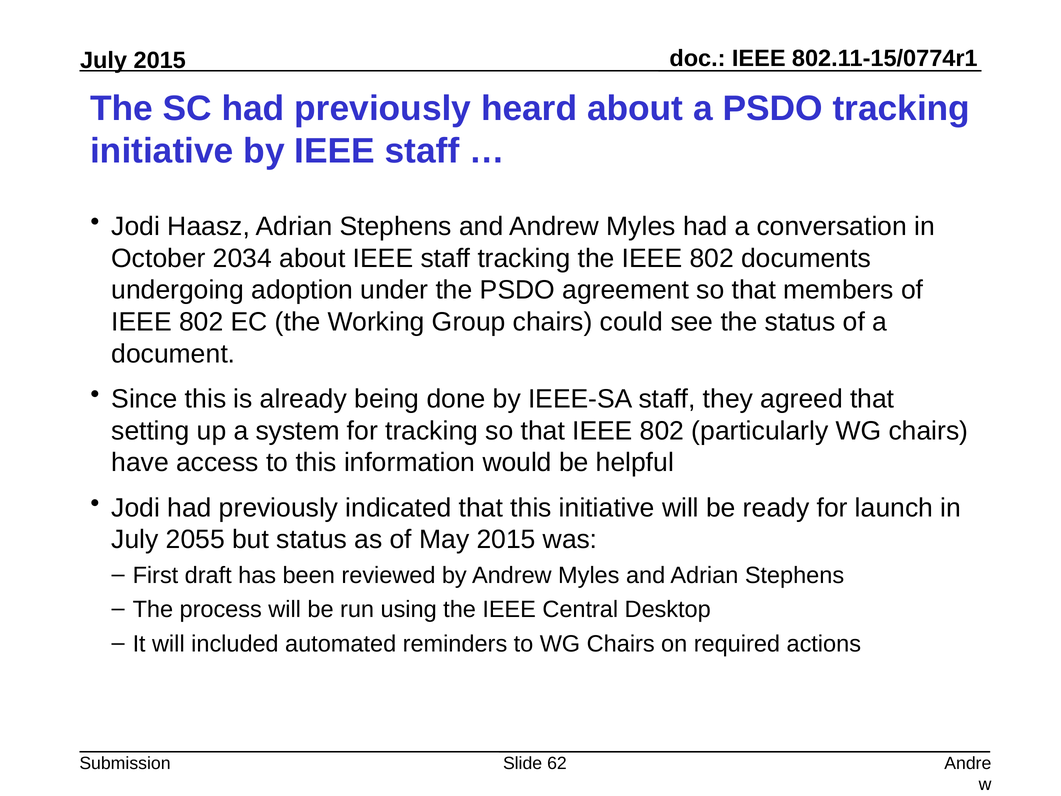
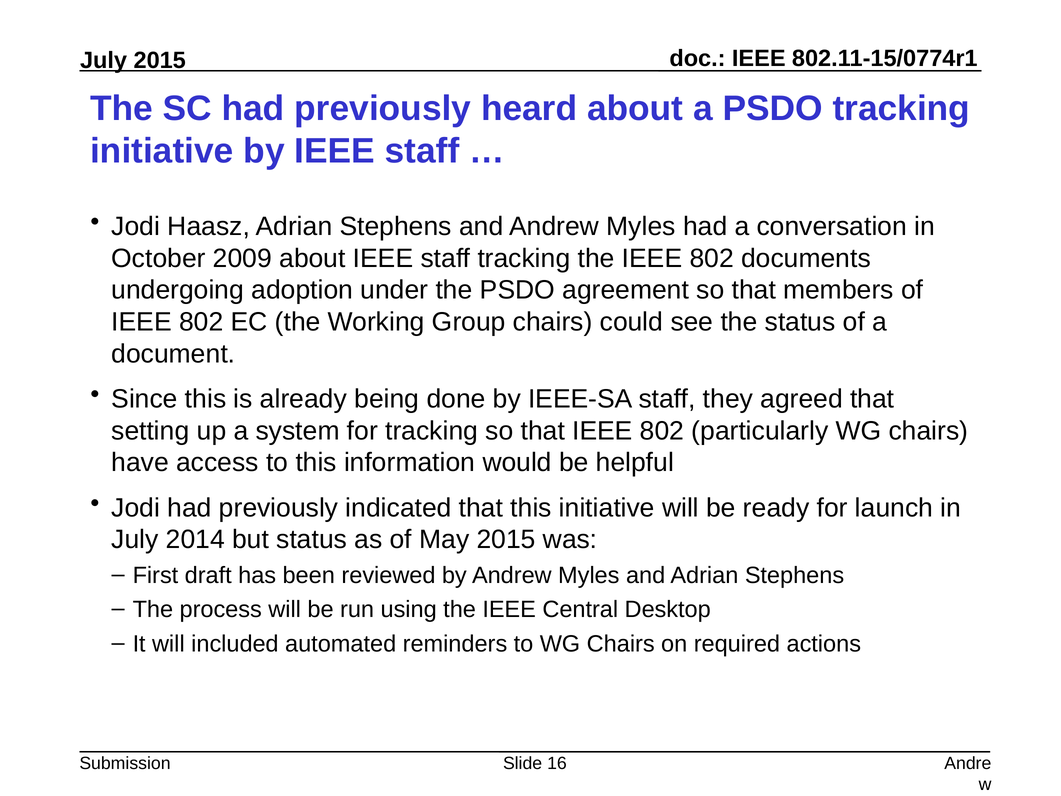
2034: 2034 -> 2009 (242, 258)
2055: 2055 -> 2014 (195, 539)
62: 62 -> 16 (557, 763)
